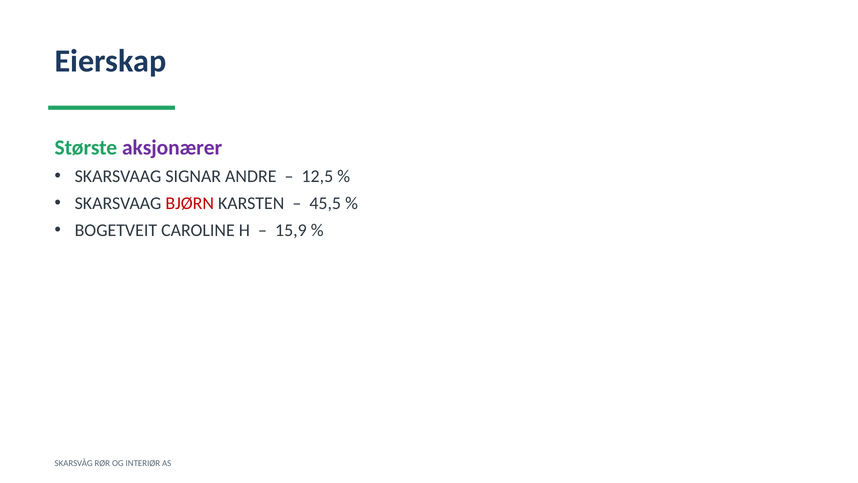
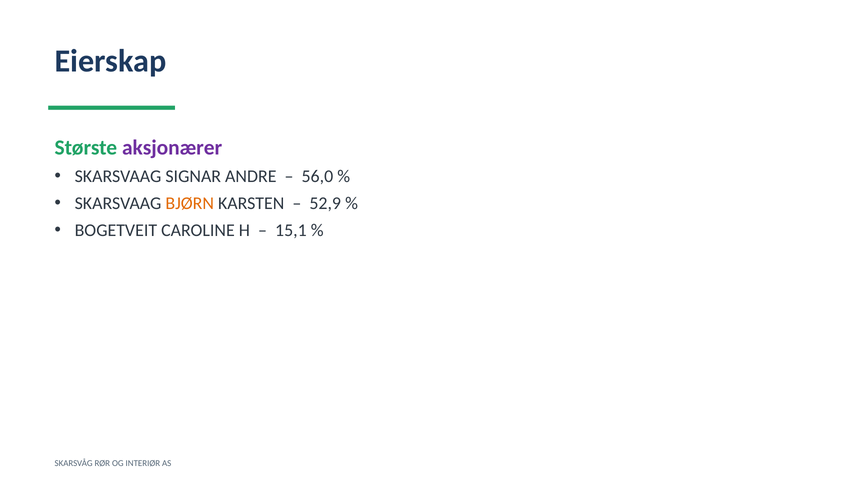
12,5: 12,5 -> 56,0 (317, 176)
BJØRN colour: red -> orange (190, 203)
45,5: 45,5 -> 52,9 (325, 203)
15,9: 15,9 -> 15,1 (291, 230)
